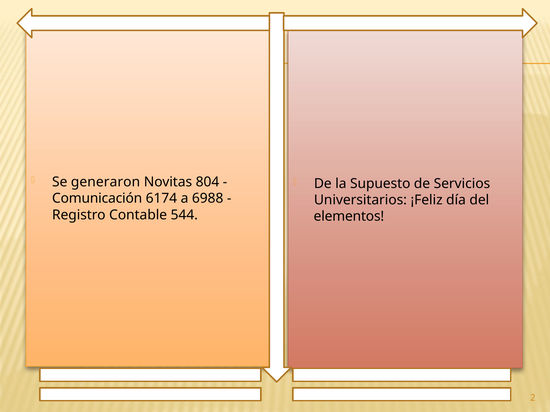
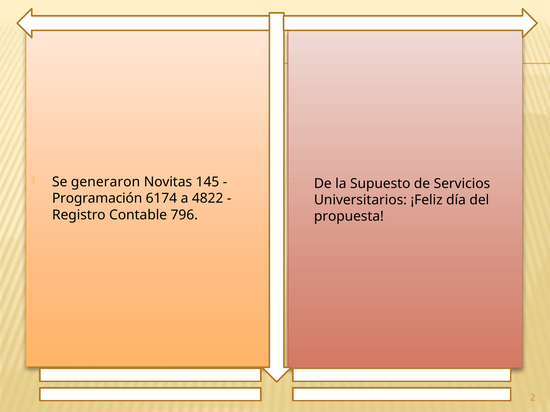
804: 804 -> 145 (207, 182)
Comunicación: Comunicación -> Programación (97, 199)
6988: 6988 -> 4822 (208, 199)
544: 544 -> 796 (184, 215)
elementos: elementos -> propuesta (349, 217)
